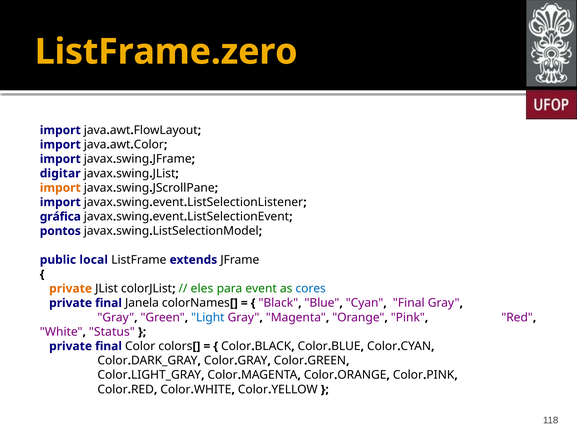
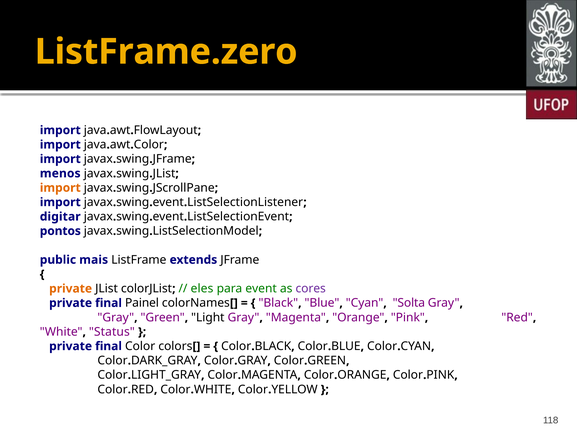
digitar: digitar -> menos (60, 174)
gráfica: gráfica -> digitar (60, 217)
local: local -> mais (94, 260)
cores colour: blue -> purple (311, 289)
Janela: Janela -> Painel (142, 304)
Cyan Final: Final -> Solta (409, 304)
Light colour: blue -> black (208, 318)
